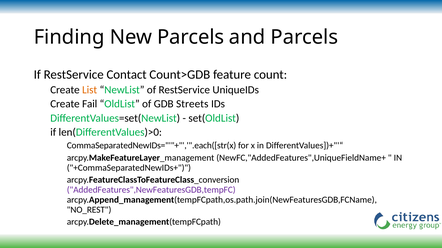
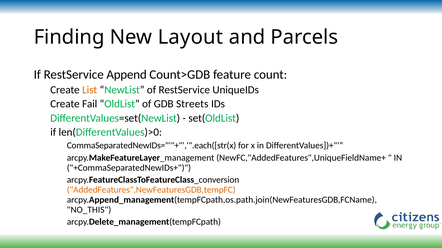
New Parcels: Parcels -> Layout (190, 37)
Contact: Contact -> Append (127, 75)
AddedFeatures",NewFeaturesGDB,tempFC colour: purple -> orange (151, 190)
NO_REST: NO_REST -> NO_THIS (89, 210)
